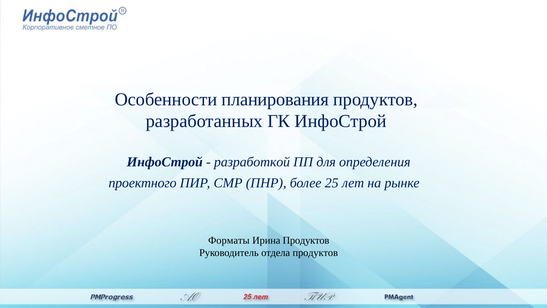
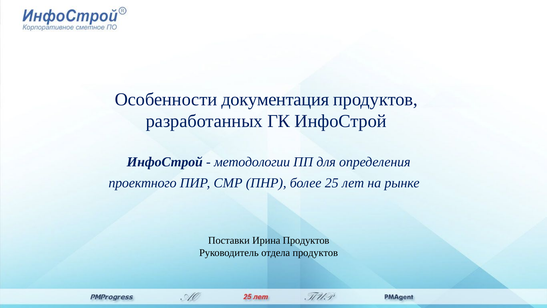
планирования: планирования -> документация (275, 99)
разработкой: разработкой -> методологии (252, 162)
Форматы: Форматы -> Поставки (229, 240)
